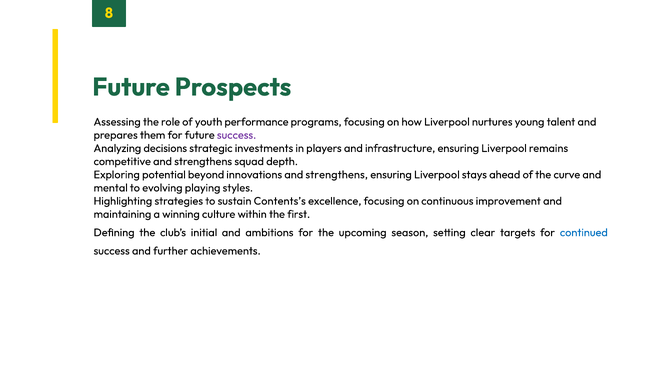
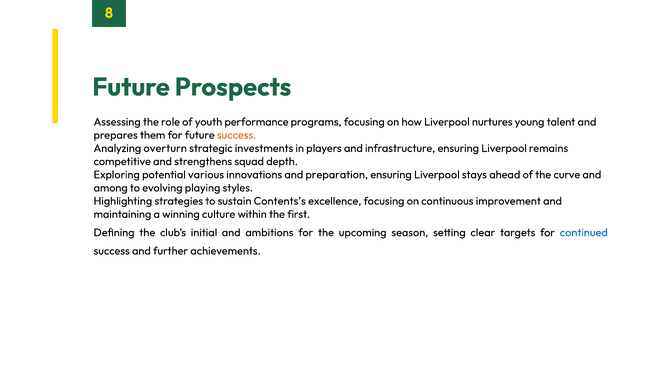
success colour: purple -> orange (237, 135)
decisions: decisions -> overturn (165, 148)
beyond: beyond -> various (206, 175)
innovations and strengthens: strengthens -> preparation (337, 175)
mental: mental -> among (111, 188)
